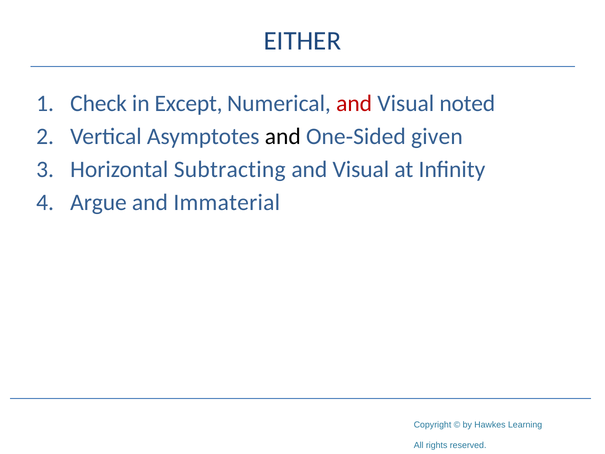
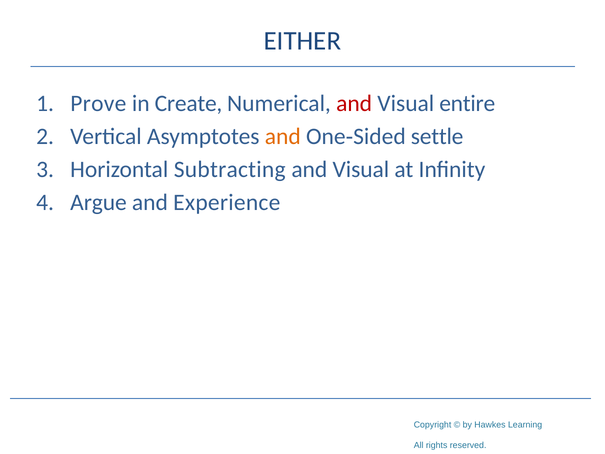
Check: Check -> Prove (98, 103)
Except: Except -> Create (189, 103)
noted: noted -> entire (467, 103)
and colour: black -> orange (283, 136)
given: given -> settle (437, 136)
Immaterial: Immaterial -> Experience (227, 202)
